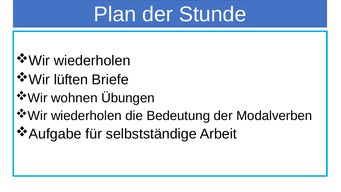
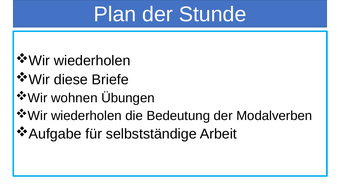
lüften: lüften -> diese (71, 80)
